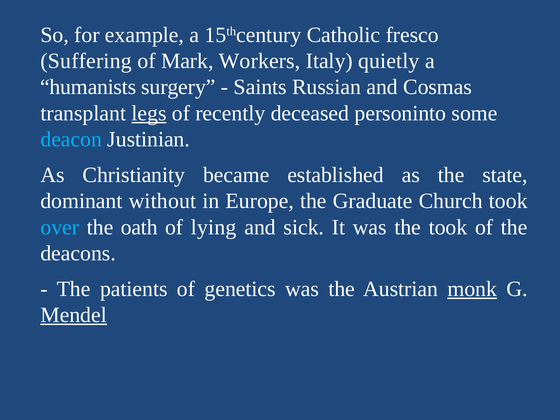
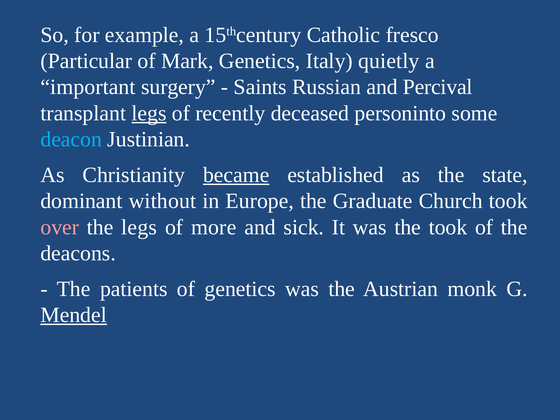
Suffering: Suffering -> Particular (86, 61)
Mark Workers: Workers -> Genetics (260, 61)
humanists: humanists -> important (88, 87)
Cosmas: Cosmas -> Percival (438, 87)
became underline: none -> present (236, 175)
over colour: light blue -> pink (60, 227)
the oath: oath -> legs (139, 227)
lying: lying -> more (214, 227)
monk underline: present -> none (472, 289)
